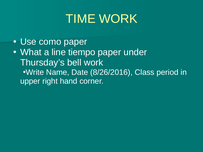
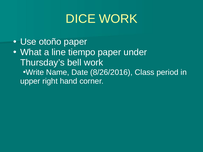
TIME: TIME -> DICE (81, 19)
como: como -> otoño (50, 42)
